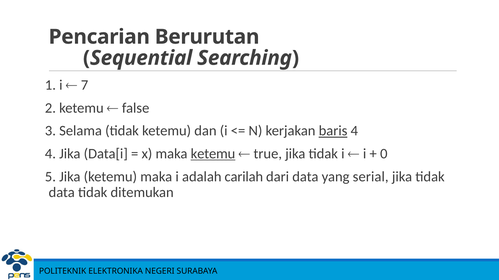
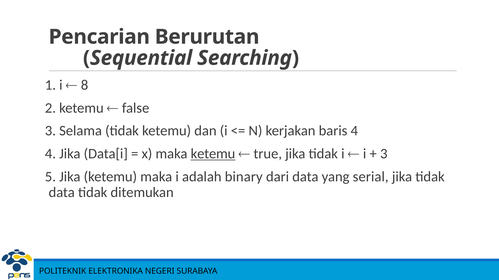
7: 7 -> 8 (85, 85)
baris underline: present -> none (333, 131)
0: 0 -> 3 (384, 154)
carilah: carilah -> binary (244, 177)
